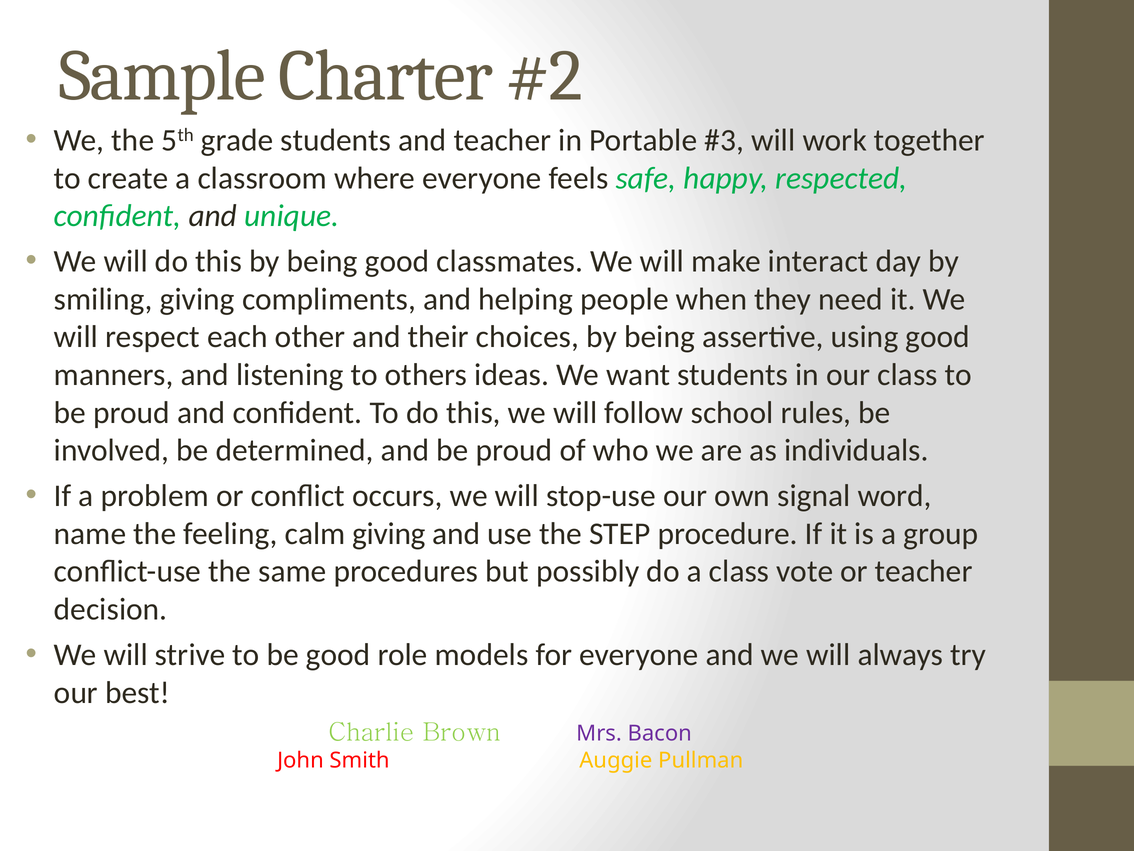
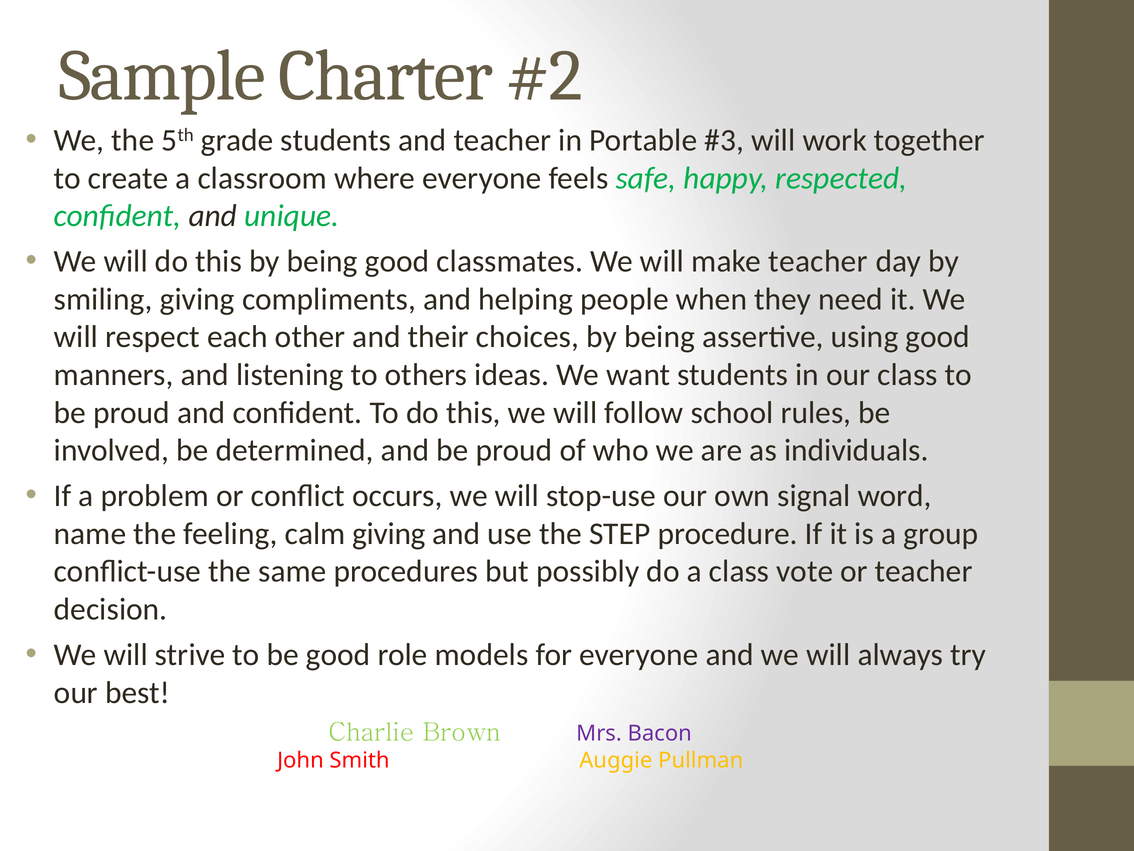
make interact: interact -> teacher (818, 261)
